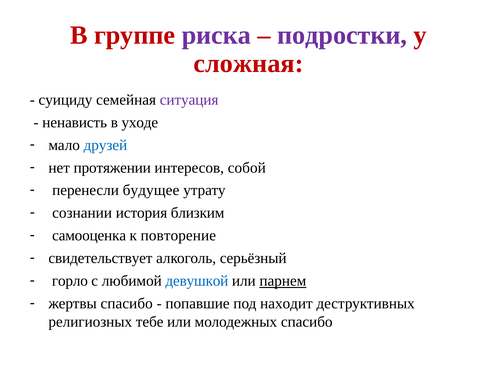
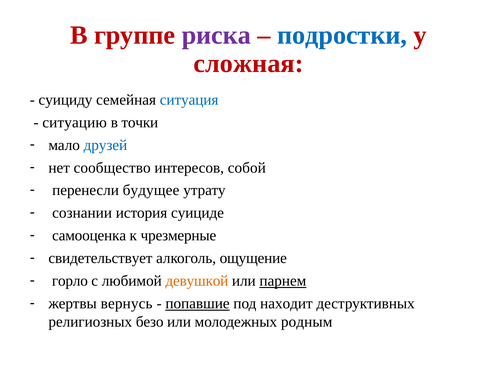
подростки colour: purple -> blue (342, 35)
ситуация colour: purple -> blue (189, 100)
ненависть: ненависть -> ситуацию (75, 122)
уходе: уходе -> точки (140, 122)
протяжении: протяжении -> сообщество (112, 168)
близким: близким -> суициде (198, 213)
повторение: повторение -> чрезмерные (178, 235)
серьёзный: серьёзный -> ощущение (253, 258)
девушкой colour: blue -> orange (197, 281)
жертвы спасибо: спасибо -> вернусь (127, 303)
попавшие underline: none -> present (198, 303)
тебе: тебе -> безо (150, 322)
молодежных спасибо: спасибо -> родным (307, 322)
